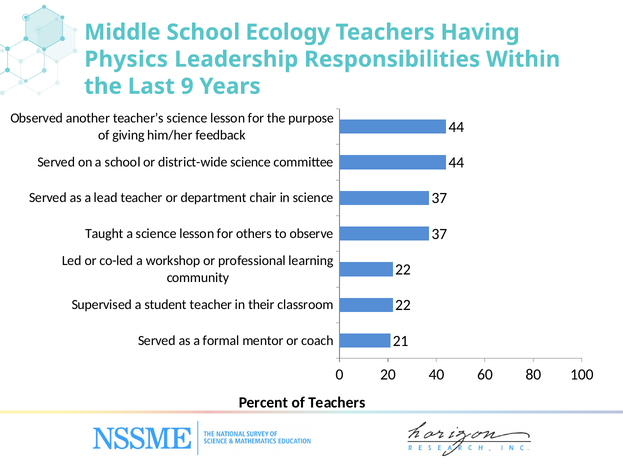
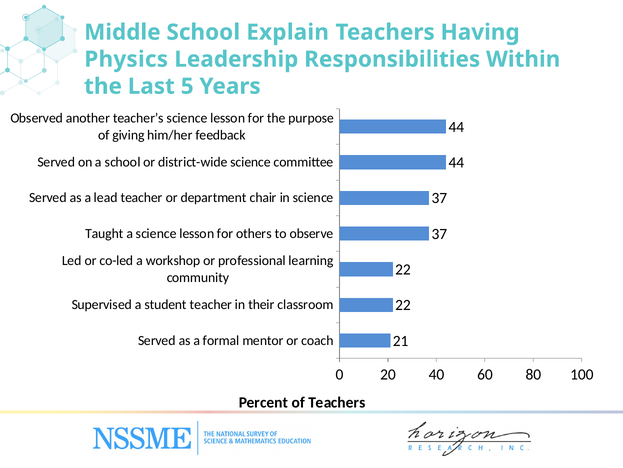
Ecology: Ecology -> Explain (288, 32)
9: 9 -> 5 (187, 86)
